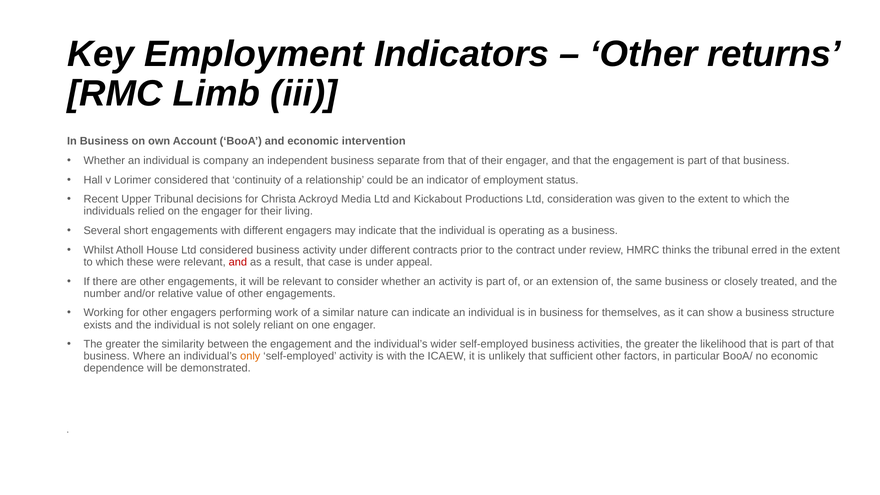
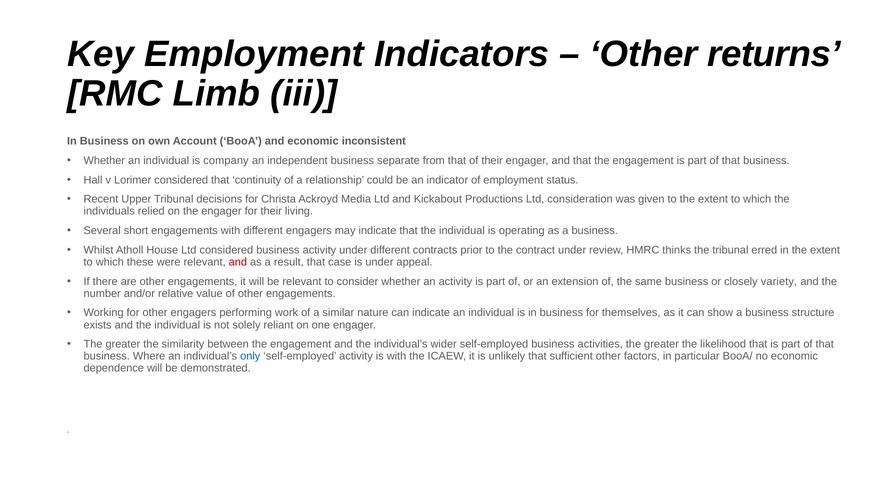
intervention: intervention -> inconsistent (374, 141)
treated: treated -> variety (779, 281)
only colour: orange -> blue (250, 356)
